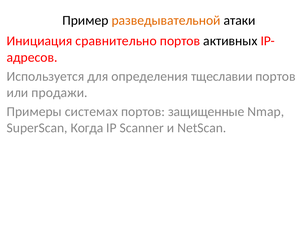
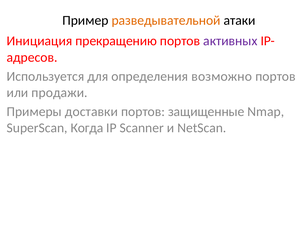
сравнительно: сравнительно -> прекращению (116, 41)
активных colour: black -> purple (230, 41)
тщеславии: тщеславии -> возможно (222, 76)
системах: системах -> доставки (91, 112)
